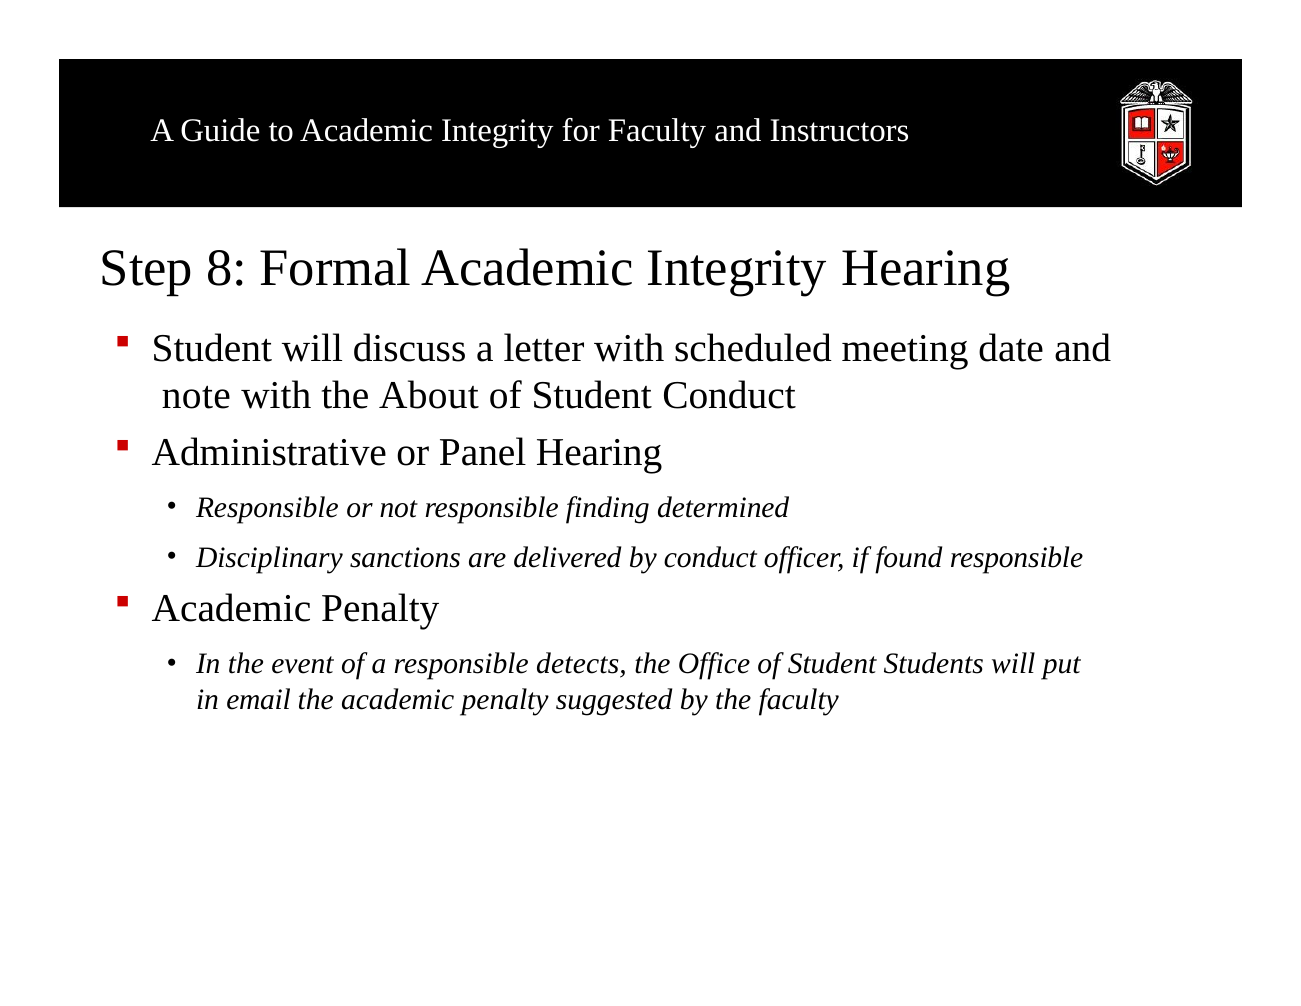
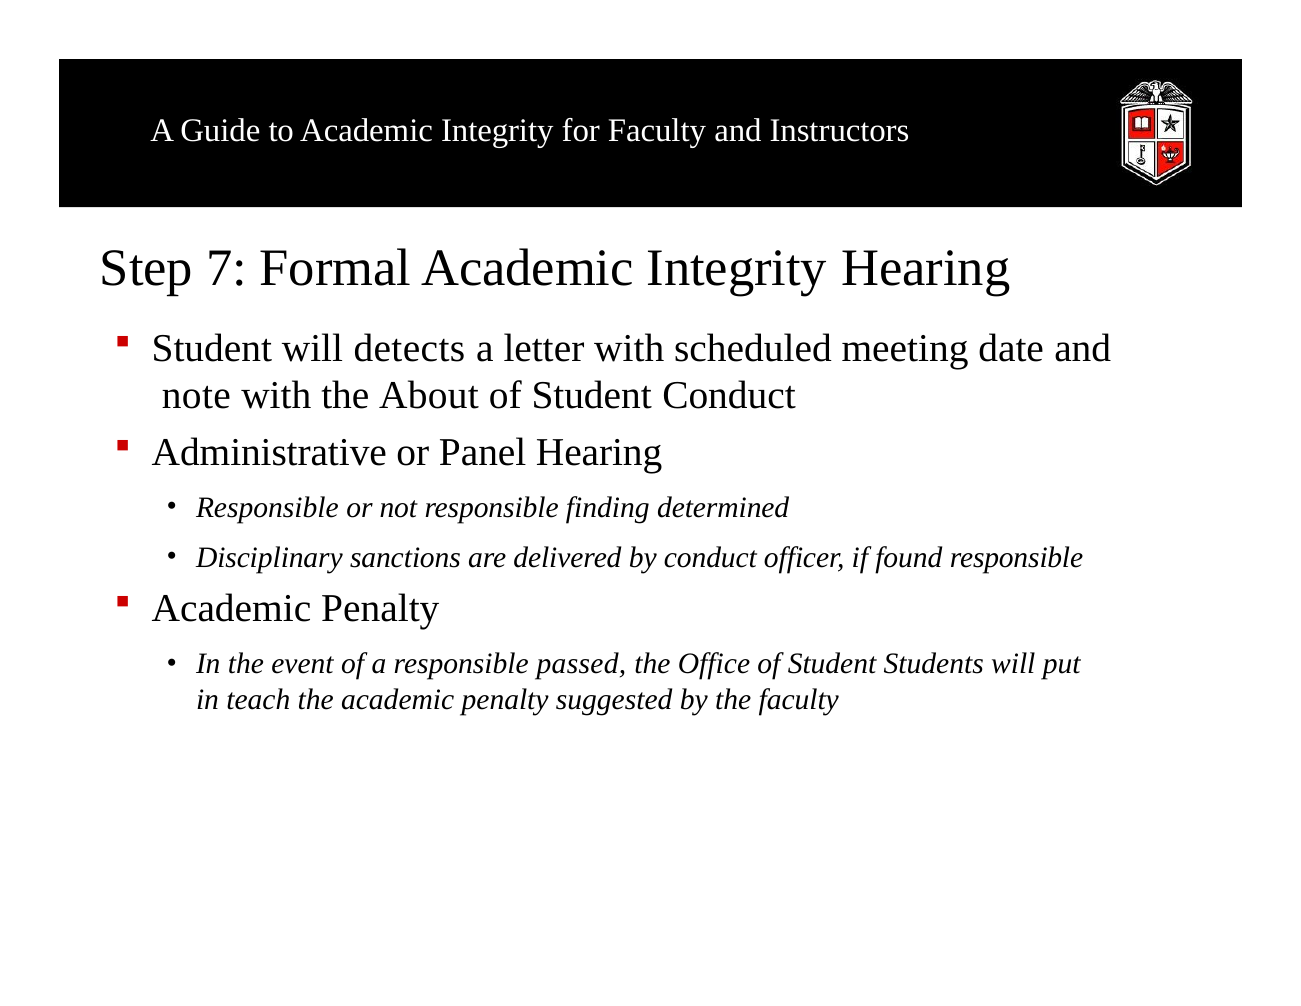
8: 8 -> 7 (226, 268)
discuss: discuss -> detects (409, 348)
detects: detects -> passed (581, 664)
email: email -> teach (258, 699)
